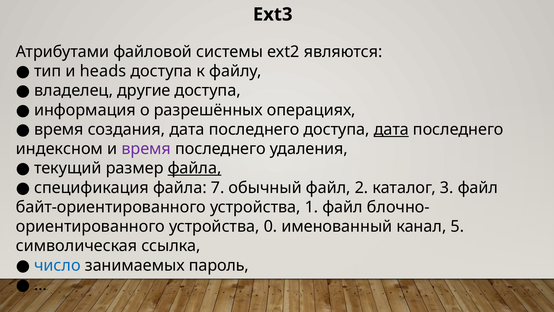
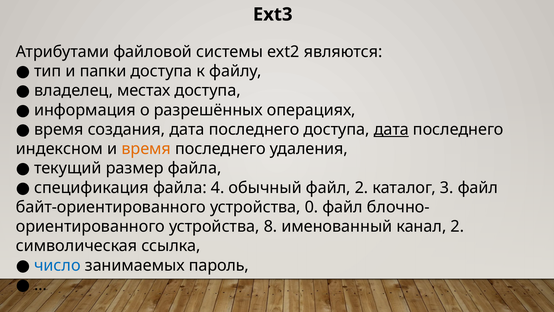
heads: heads -> папки (103, 71)
другие: другие -> местах (144, 90)
время colour: purple -> orange (146, 149)
файла underline: present -> none (195, 168)
7: 7 -> 4 (218, 187)
1: 1 -> 0 (311, 207)
0: 0 -> 8 (270, 226)
канал 5: 5 -> 2 (457, 226)
